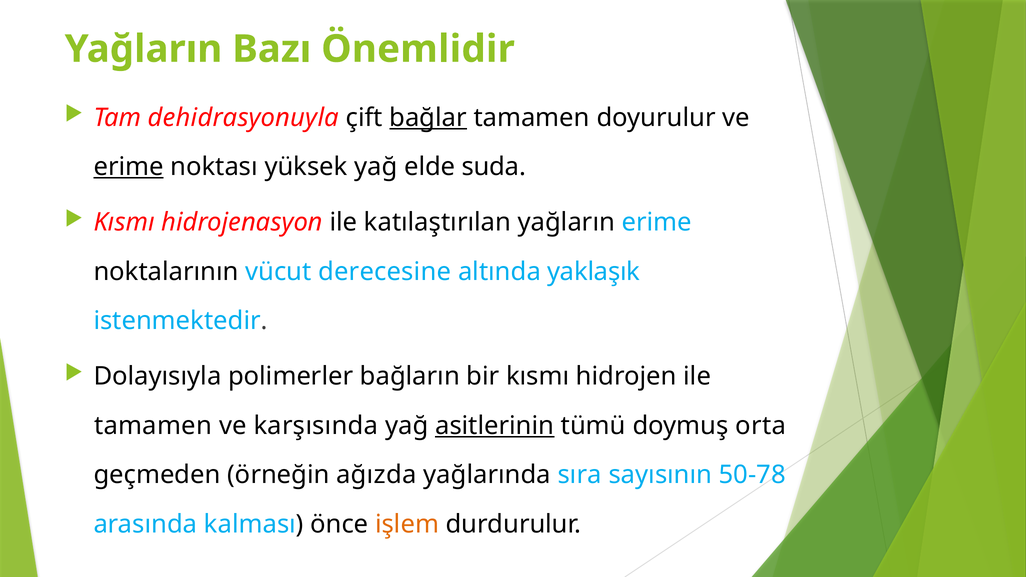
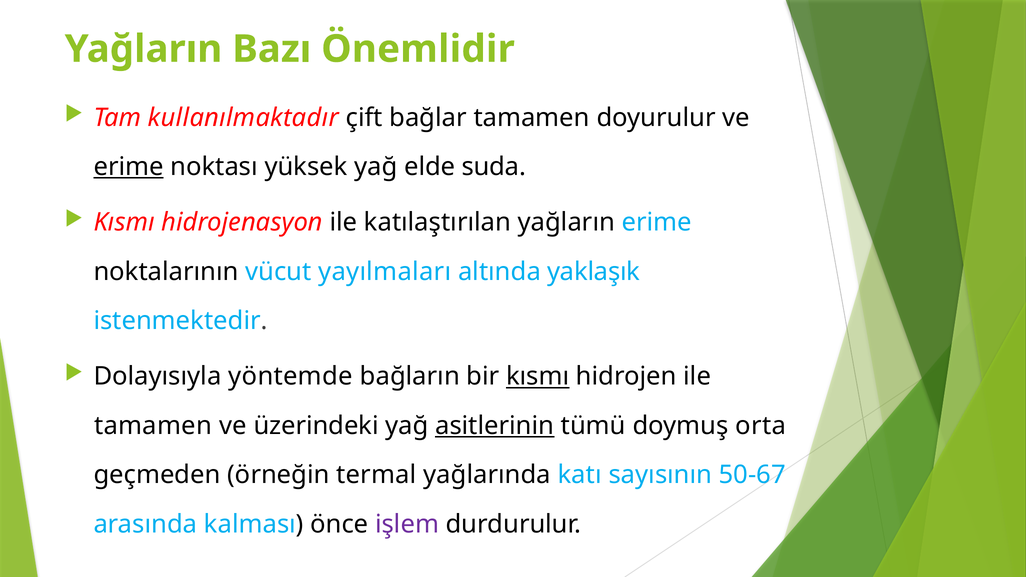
dehidrasyonuyla: dehidrasyonuyla -> kullanılmaktadır (243, 118)
bağlar underline: present -> none (428, 118)
derecesine: derecesine -> yayılmaları (385, 272)
polimerler: polimerler -> yöntemde (291, 377)
kısmı underline: none -> present (538, 377)
karşısında: karşısında -> üzerindeki (316, 426)
ağızda: ağızda -> termal (376, 475)
sıra: sıra -> katı (580, 475)
50-78: 50-78 -> 50-67 (752, 475)
işlem colour: orange -> purple (407, 524)
